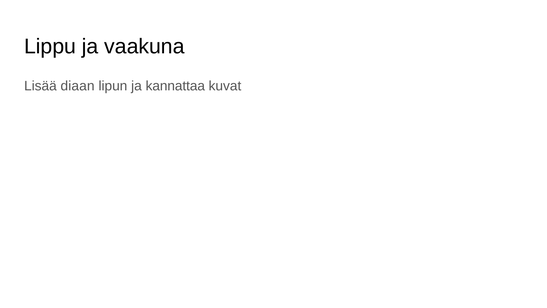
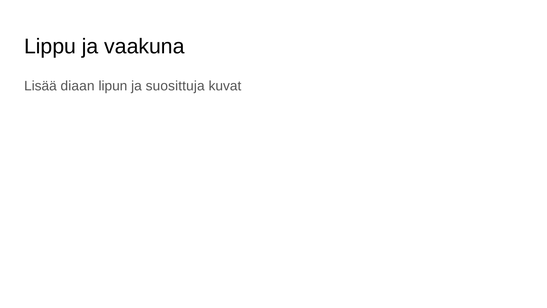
kannattaa: kannattaa -> suosittuja (175, 86)
